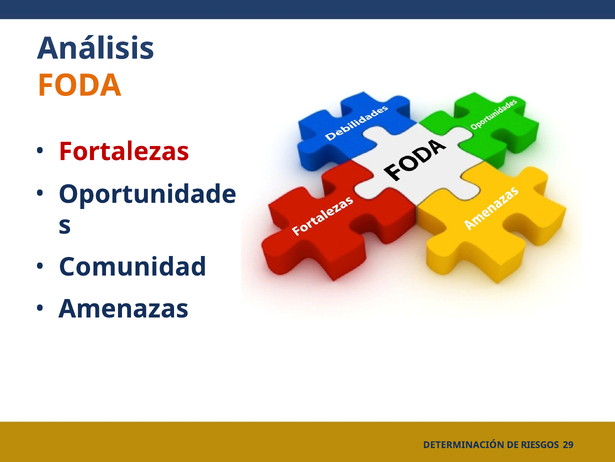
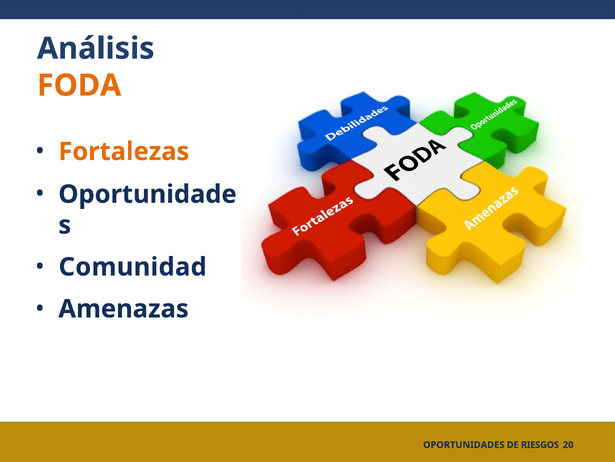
Fortalezas colour: red -> orange (124, 151)
DETERMINACIÓN: DETERMINACIÓN -> OPORTUNIDADES (464, 444)
29: 29 -> 20 (568, 444)
